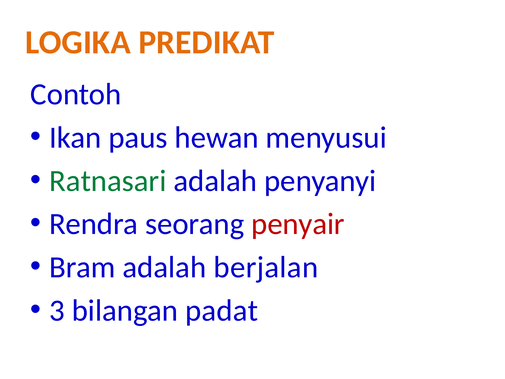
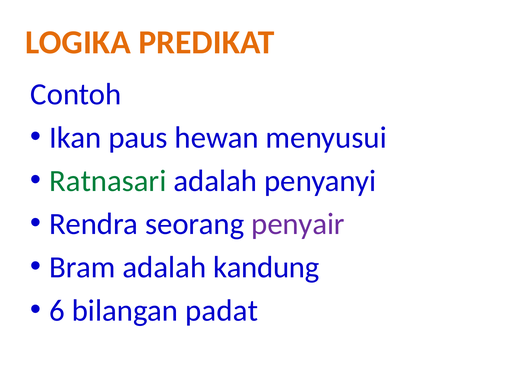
penyair colour: red -> purple (298, 224)
berjalan: berjalan -> kandung (266, 267)
3: 3 -> 6 (57, 310)
